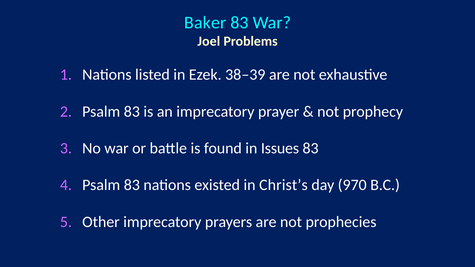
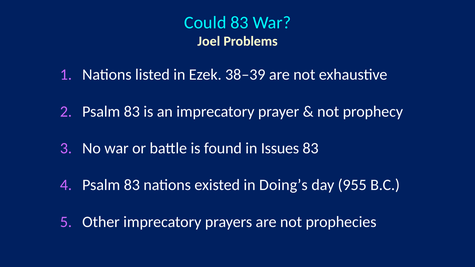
Baker: Baker -> Could (205, 23)
Christ’s: Christ’s -> Doing’s (283, 185)
970: 970 -> 955 (352, 185)
